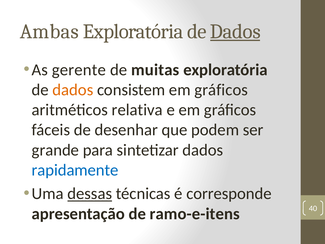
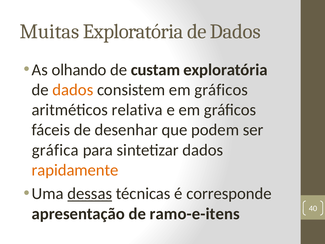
Ambas: Ambas -> Muitas (49, 32)
Dados underline: present -> none (235, 32)
gerente: gerente -> olhando (79, 70)
muitas: muitas -> custam (155, 70)
grande: grande -> gráfica (55, 150)
rapidamente colour: blue -> orange (75, 170)
